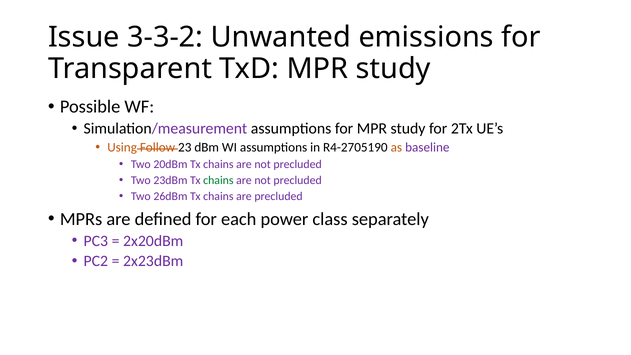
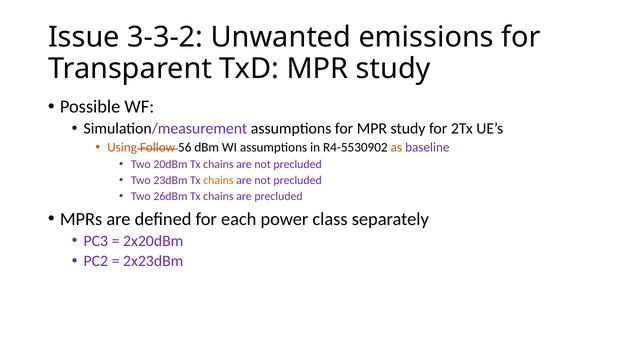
23: 23 -> 56 (185, 147)
R4-2705190: R4-2705190 -> R4-5530902 (355, 147)
chains colour: green -> orange (218, 180)
